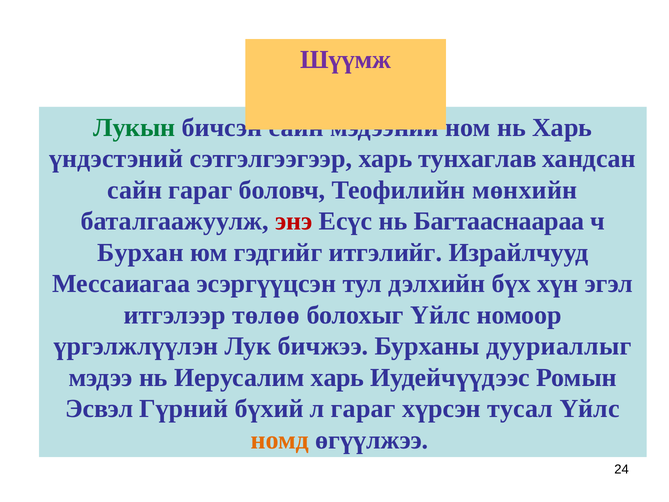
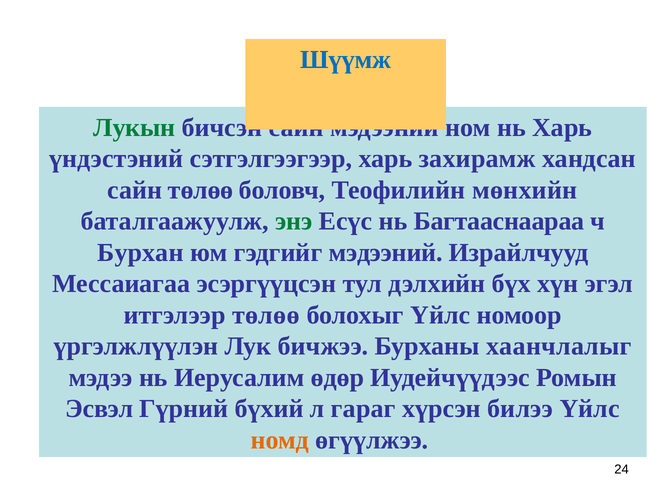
Шүүмж colour: purple -> blue (346, 60)
тунхаглав: тунхаглав -> захирамж (477, 159)
сайн гараг: гараг -> төлөө (201, 190)
энэ colour: red -> green (294, 221)
гэдгийг итгэлийг: итгэлийг -> мэдээний (386, 252)
дууриаллыг: дууриаллыг -> хаанчлалыг (559, 346)
Иерусалим харь: харь -> өдөр (337, 377)
тусал: тусал -> билээ (520, 409)
